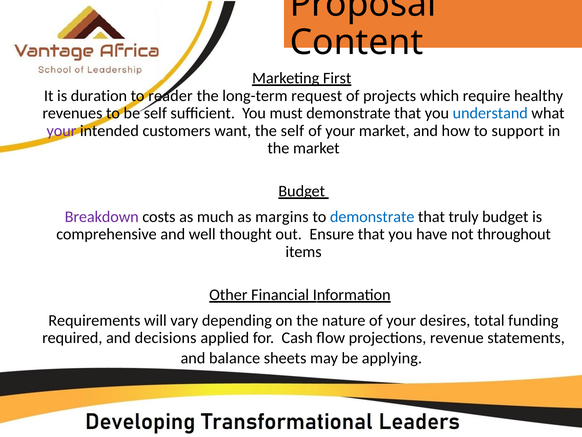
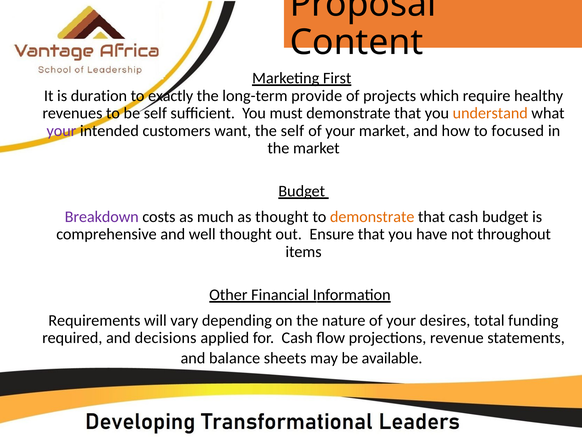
reader: reader -> exactly (171, 96)
request: request -> provide (317, 96)
understand colour: blue -> orange (490, 113)
support: support -> focused (518, 131)
as margins: margins -> thought (282, 217)
demonstrate colour: blue -> orange (372, 217)
that truly: truly -> cash (463, 217)
applying: applying -> available (392, 358)
